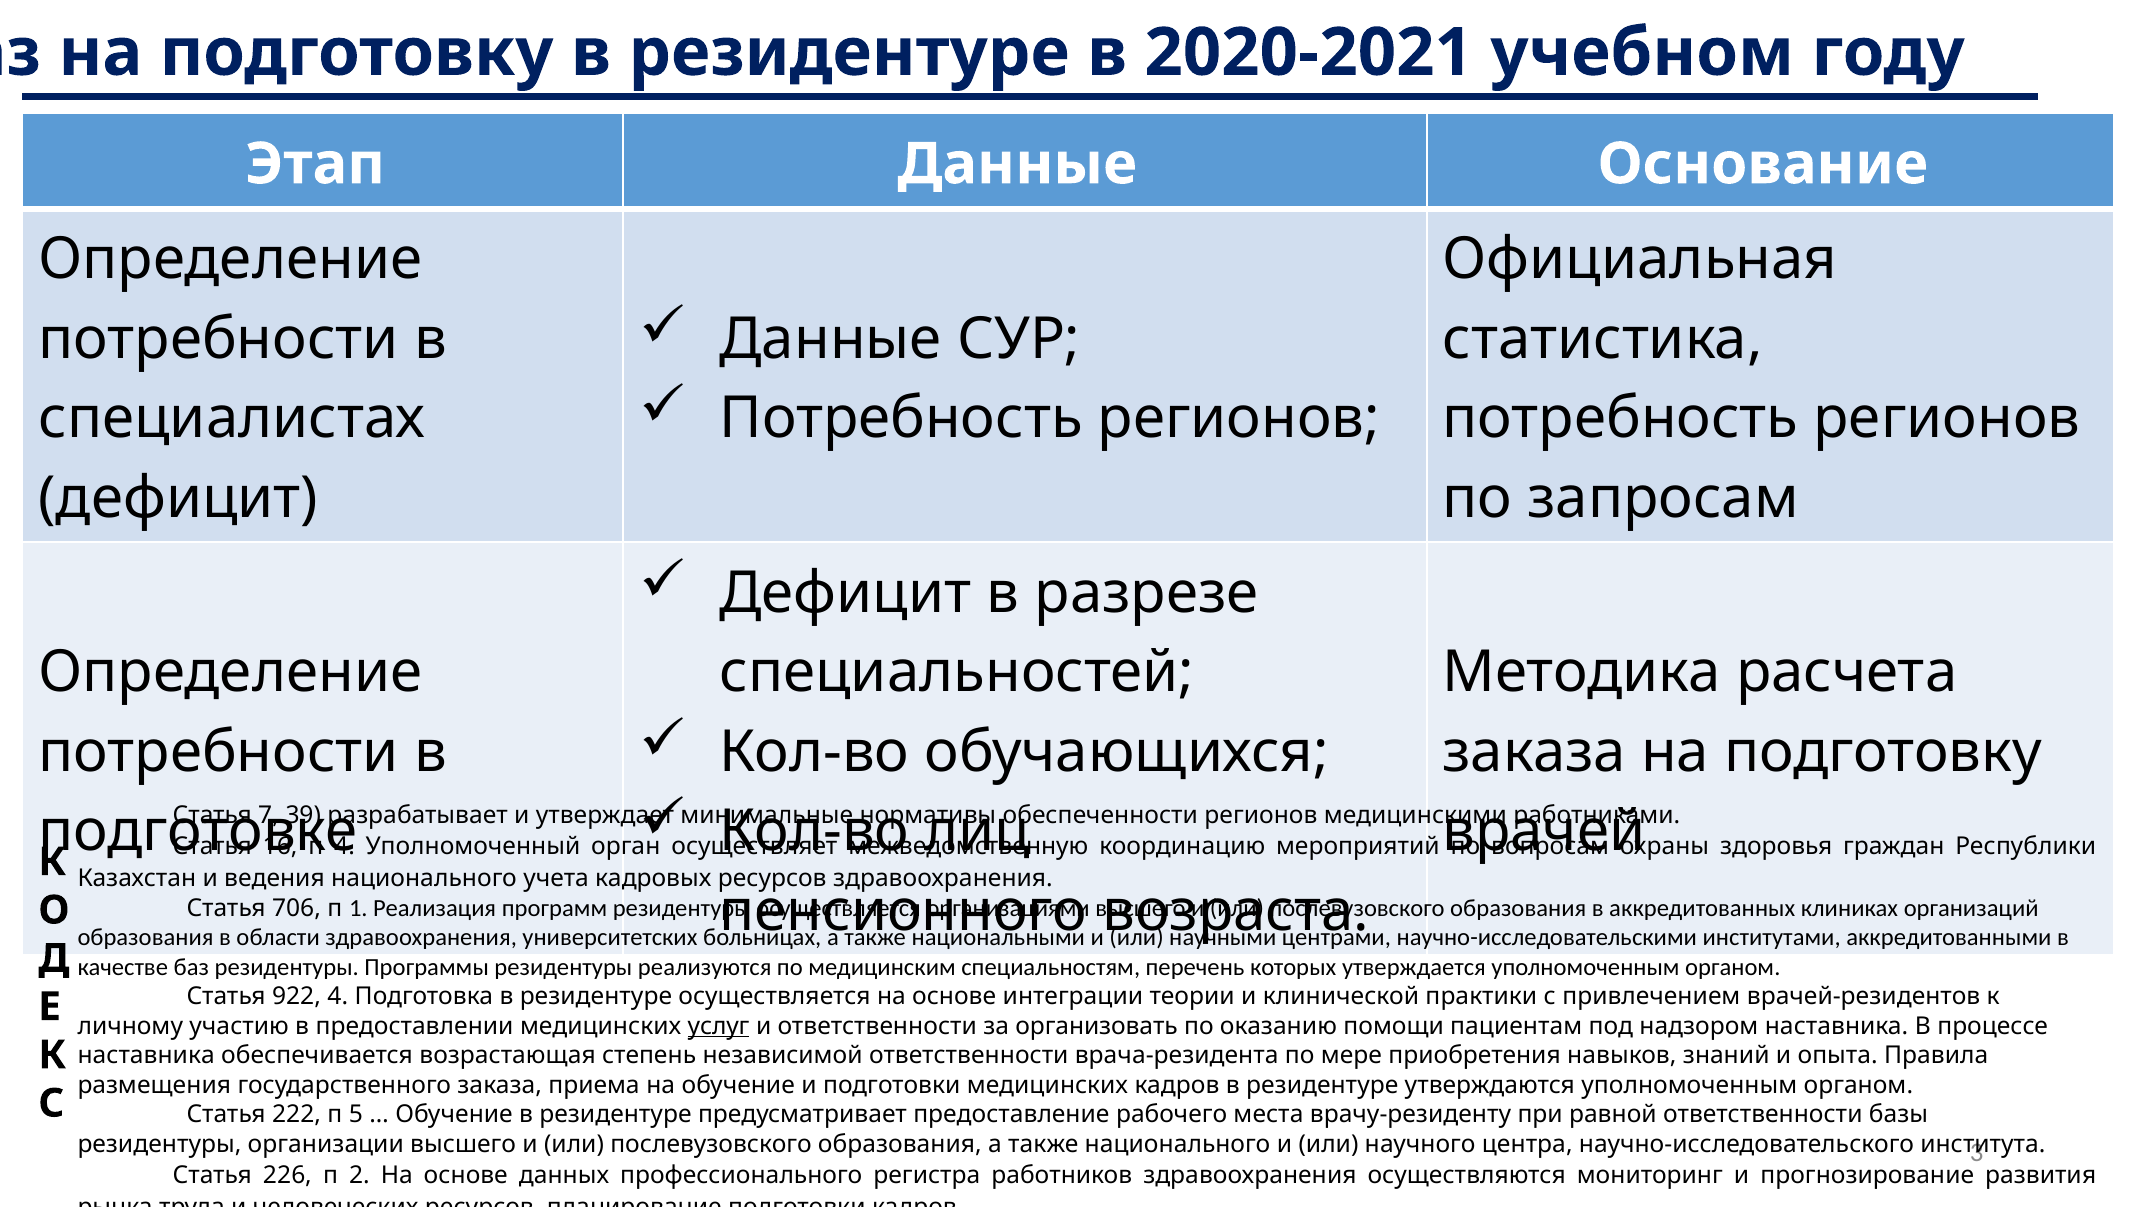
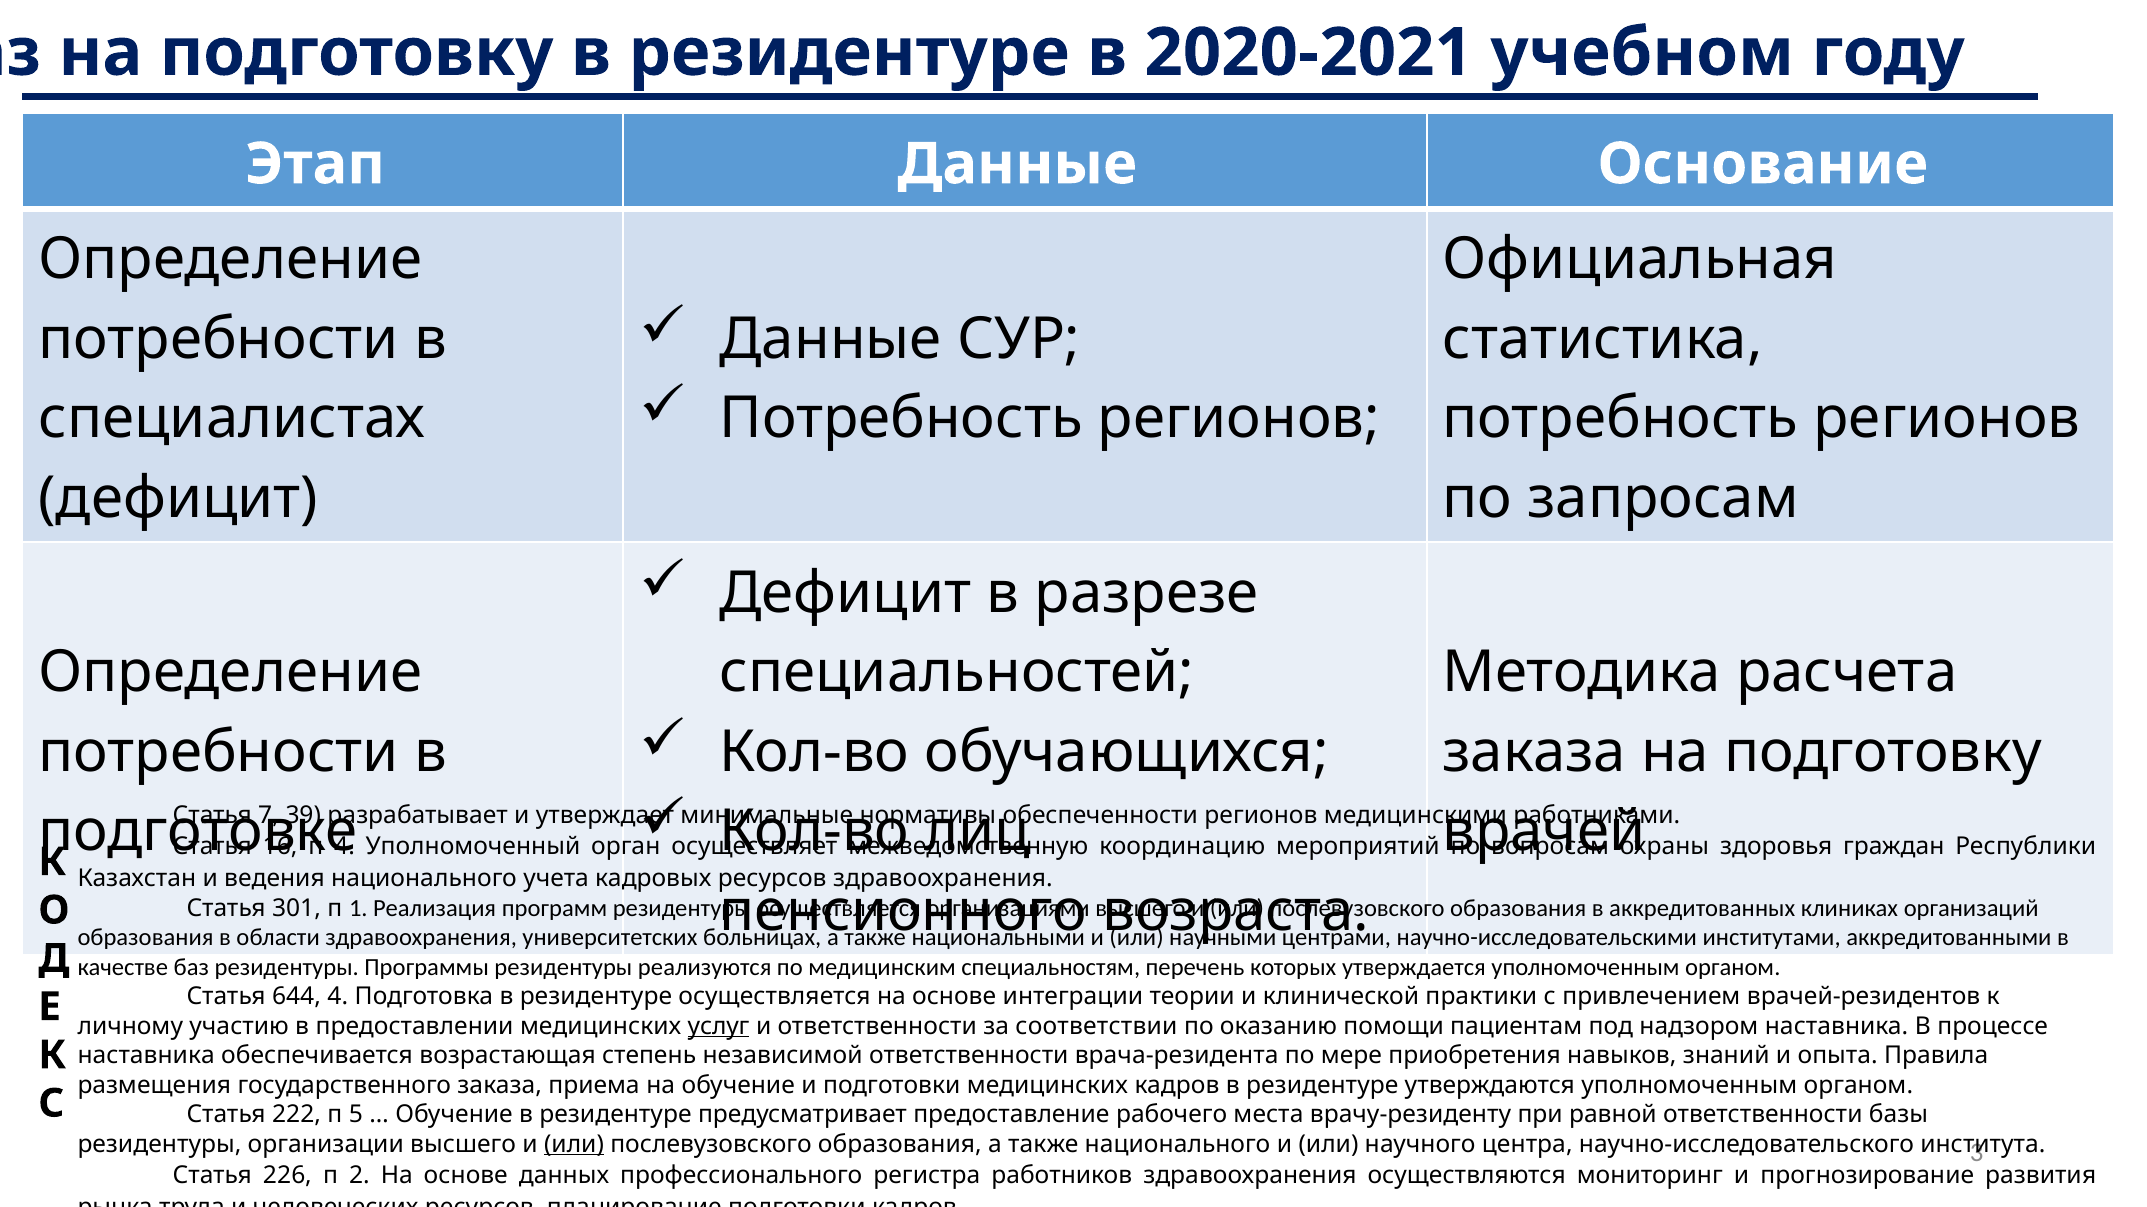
706: 706 -> 301 (296, 908)
922: 922 -> 644 (296, 997)
организовать: организовать -> соответствии (1096, 1027)
или underline: none -> present (574, 1145)
